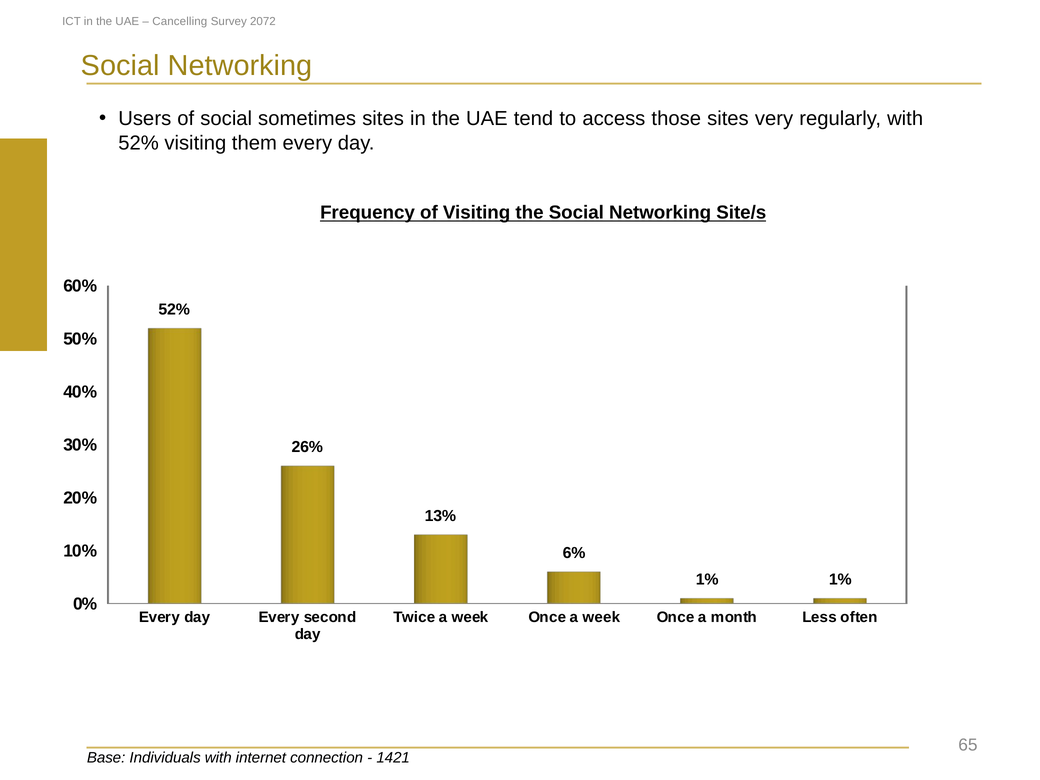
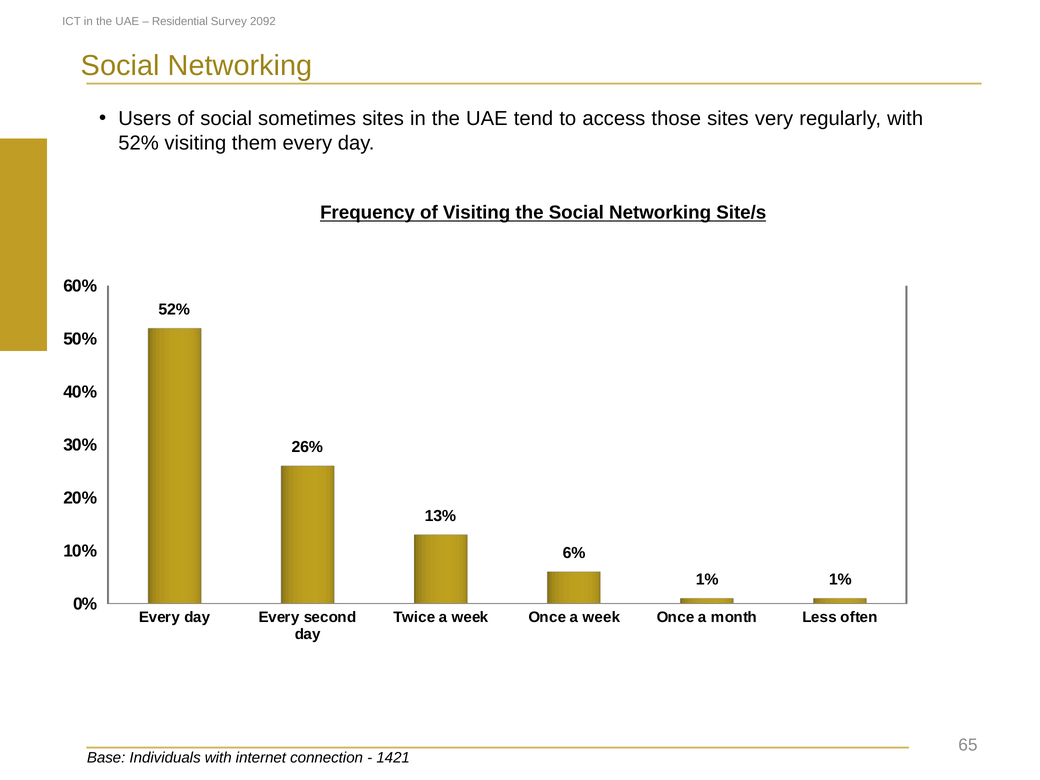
Cancelling: Cancelling -> Residential (180, 22)
2072: 2072 -> 2092 (263, 22)
